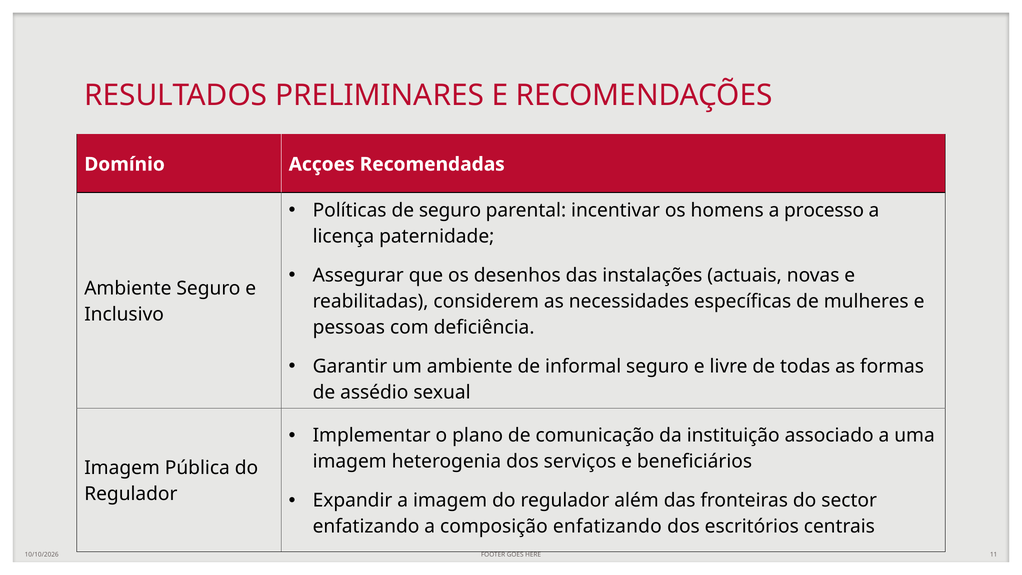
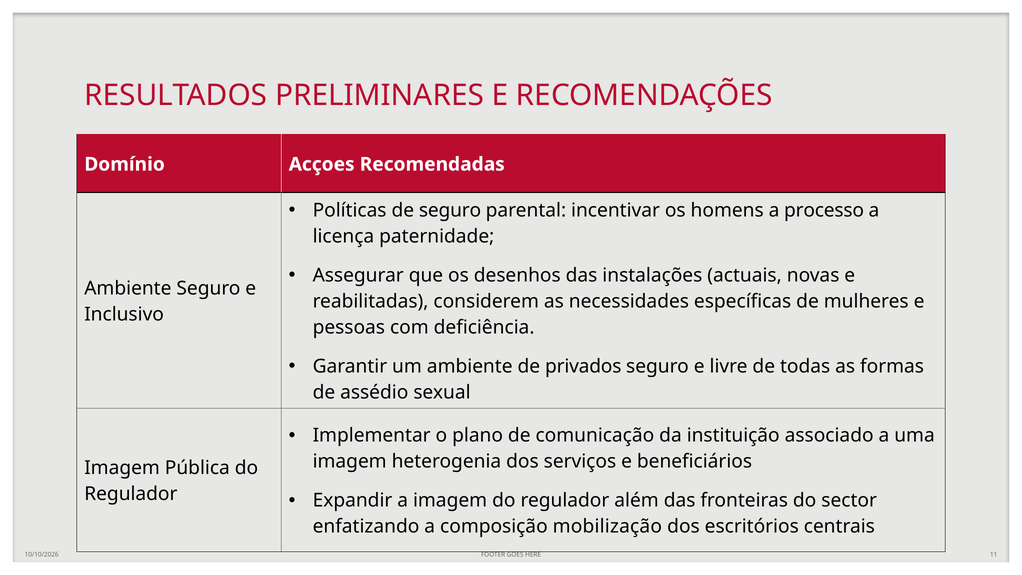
informal: informal -> privados (583, 366)
composição enfatizando: enfatizando -> mobilização (607, 526)
